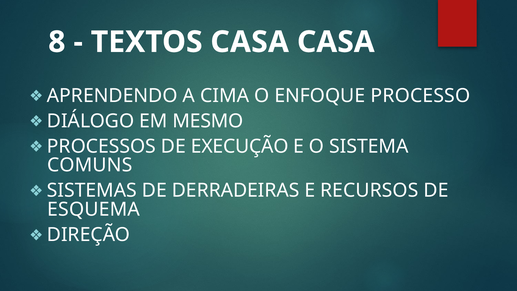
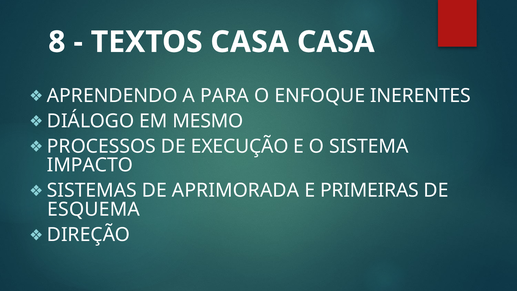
CIMA: CIMA -> PARA (225, 96)
PROCESSO: PROCESSO -> INERENTES (421, 96)
COMUNS: COMUNS -> IMPACTO (90, 165)
DERRADEIRAS: DERRADEIRAS -> APRIMORADA (236, 190)
RECURSOS: RECURSOS -> PRIMEIRAS (369, 190)
